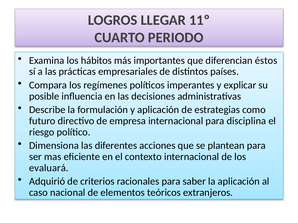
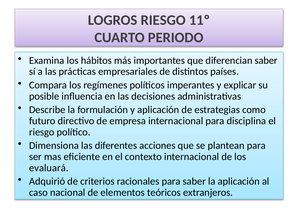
LOGROS LLEGAR: LLEGAR -> RIESGO (163, 20)
diferencian éstos: éstos -> saber (266, 61)
